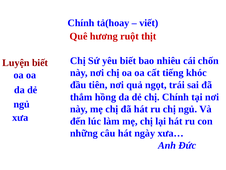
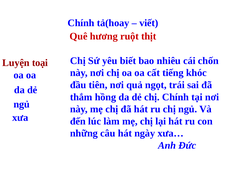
Luyện biết: biết -> toại (40, 63)
